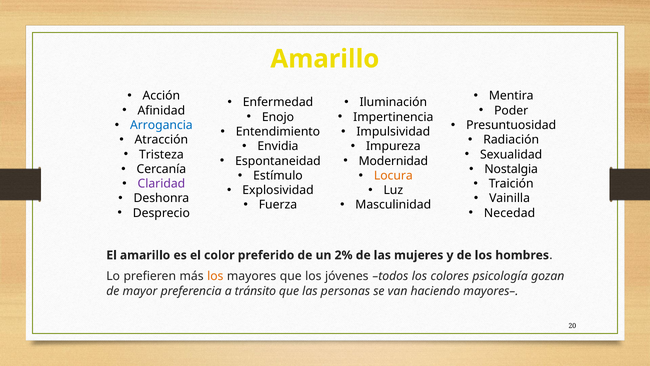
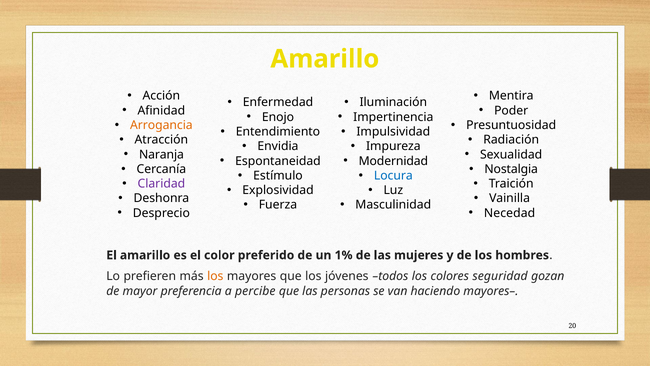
Arrogancia colour: blue -> orange (161, 125)
Tristeza: Tristeza -> Naranja (161, 154)
Locura colour: orange -> blue (393, 175)
2%: 2% -> 1% (344, 255)
psicología: psicología -> seguridad (500, 276)
tránsito: tránsito -> percibe (255, 291)
